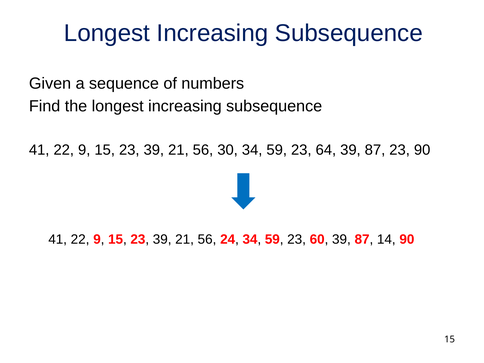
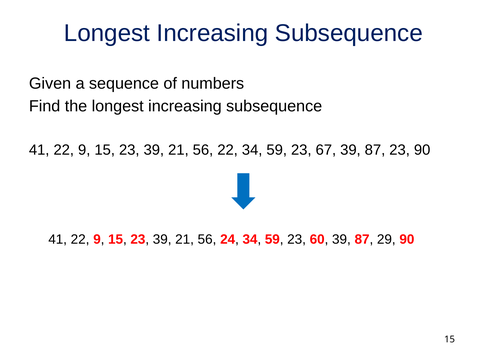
56 30: 30 -> 22 (228, 150)
64: 64 -> 67 (326, 150)
14: 14 -> 29 (386, 239)
